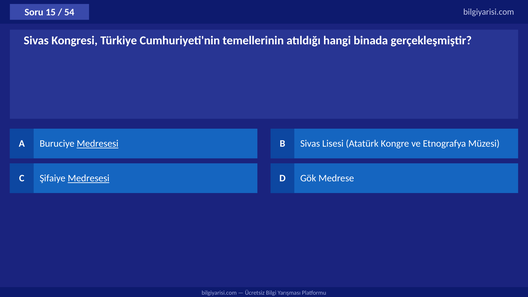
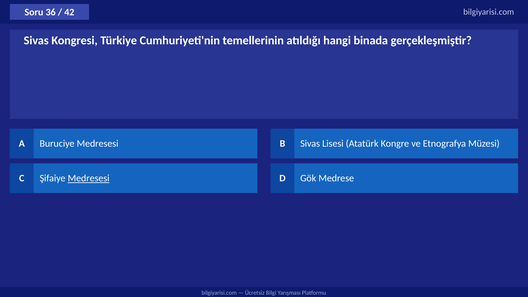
15: 15 -> 36 (51, 12)
54: 54 -> 42 (69, 12)
Medresesi underline: present -> none (98, 144)
